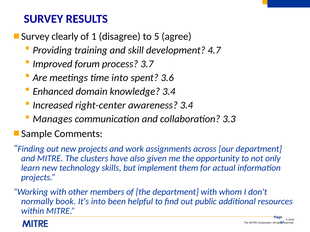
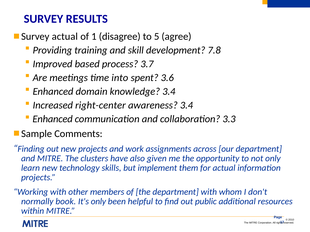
Survey clearly: clearly -> actual (65, 37)
4.7: 4.7 -> 7.8 (214, 50)
forum: forum -> based (87, 64)
Manages: Manages -> Enhanced (53, 119)
It's into: into -> only (98, 202)
